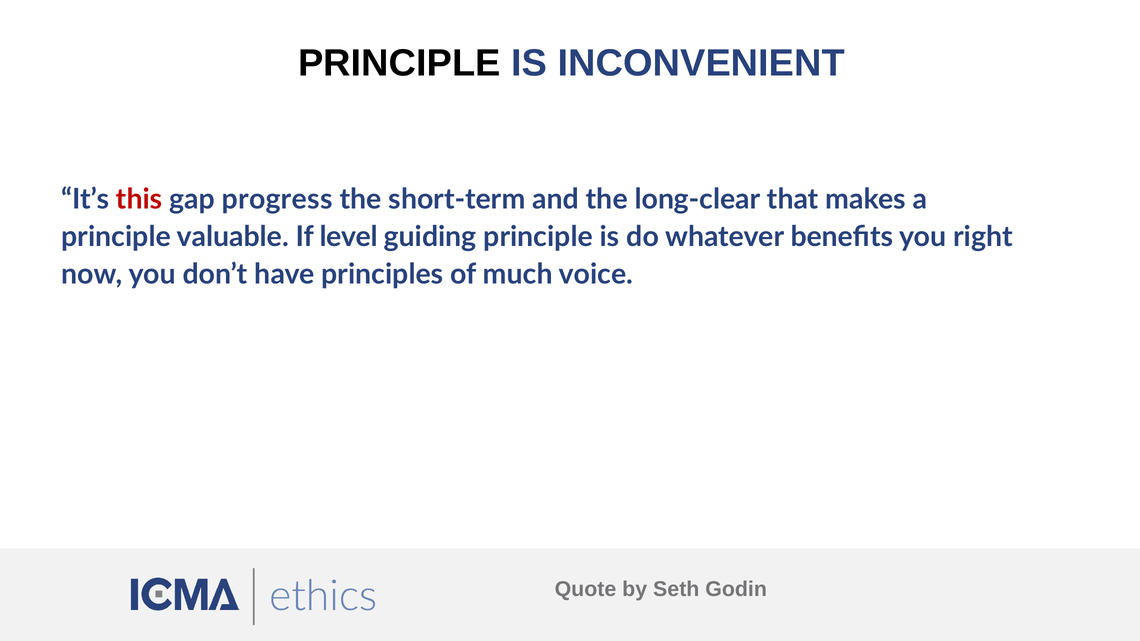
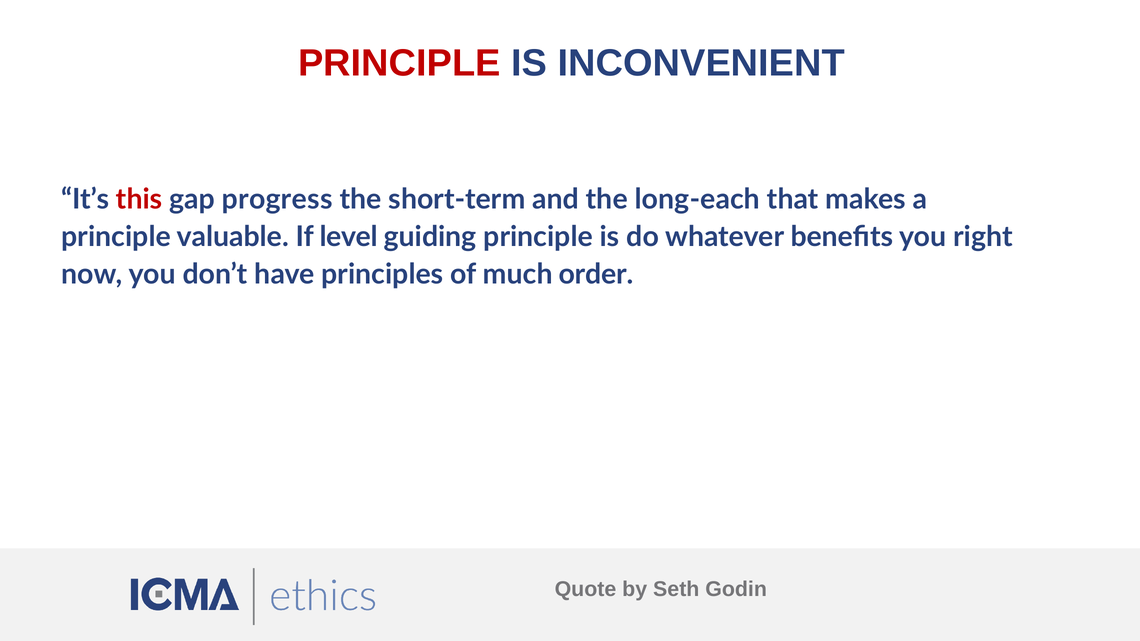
PRINCIPLE colour: black -> red (399, 63)
long-clear: long-clear -> long-each (697, 199)
voice: voice -> order (596, 274)
